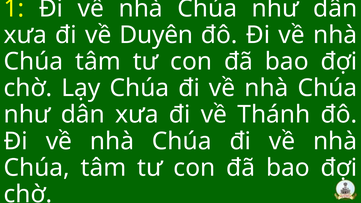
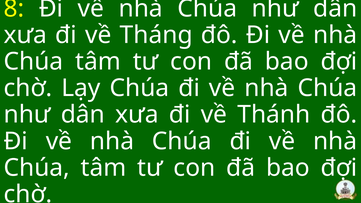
1: 1 -> 8 (14, 8)
Duyên: Duyên -> Tháng (156, 35)
